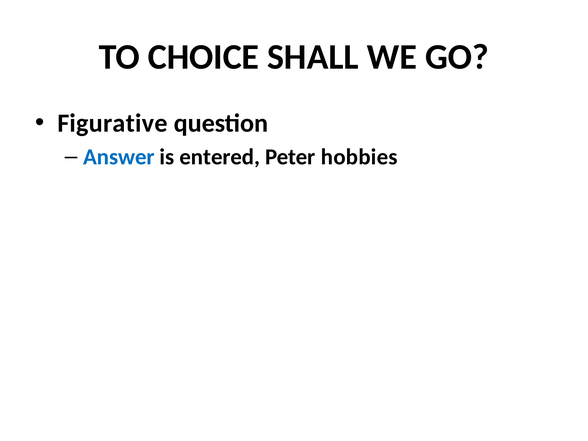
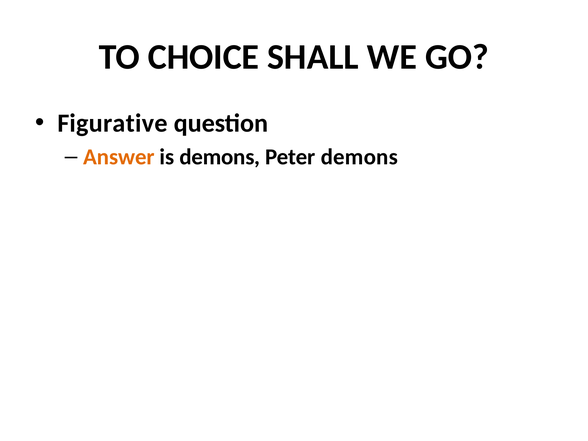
Answer colour: blue -> orange (119, 157)
is entered: entered -> demons (220, 157)
Peter hobbies: hobbies -> demons (359, 157)
